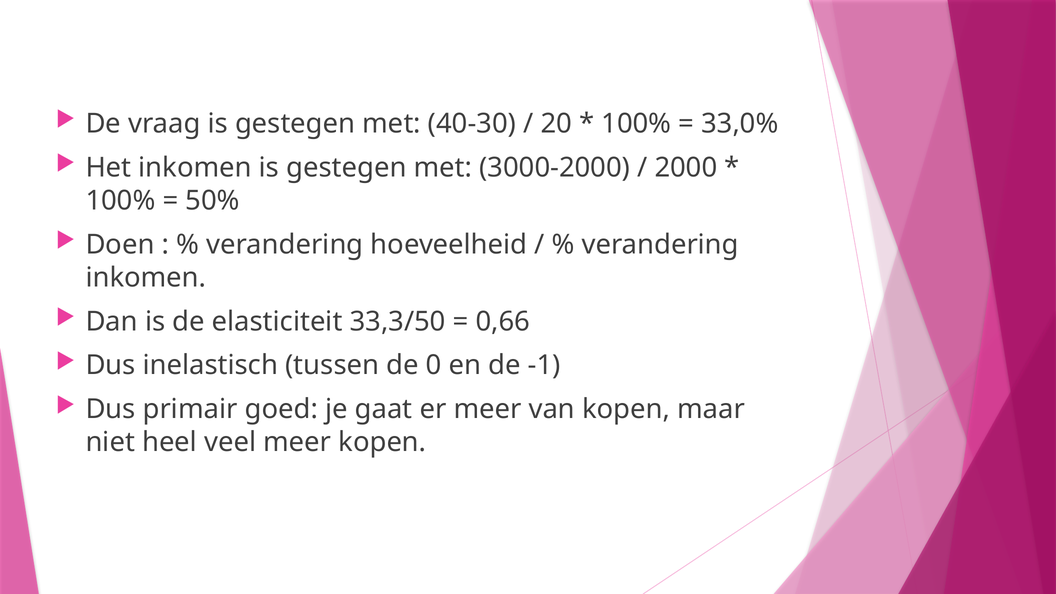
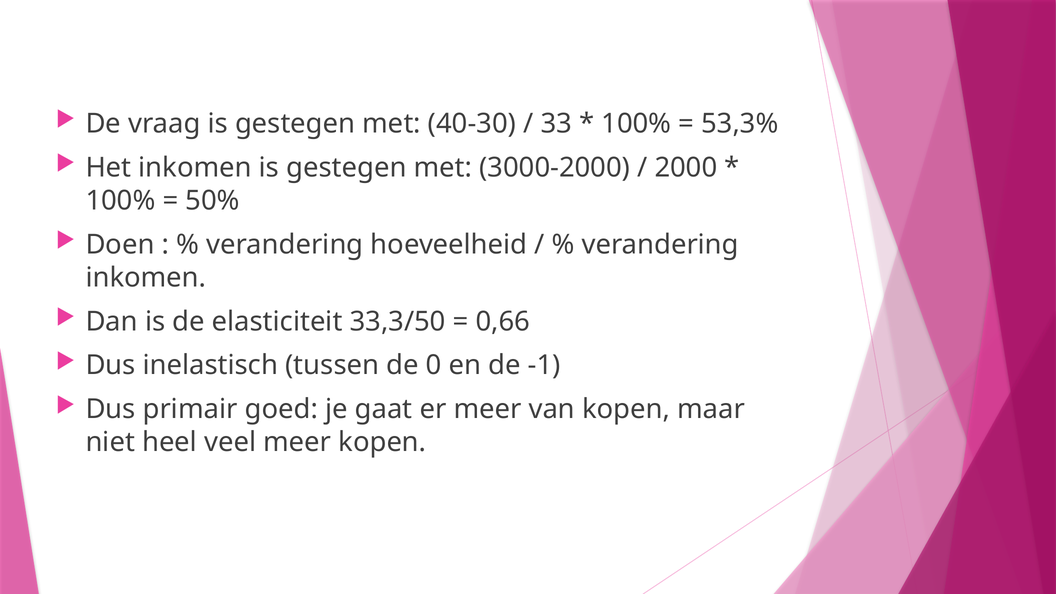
20: 20 -> 33 (556, 124)
33,0%: 33,0% -> 53,3% (740, 124)
